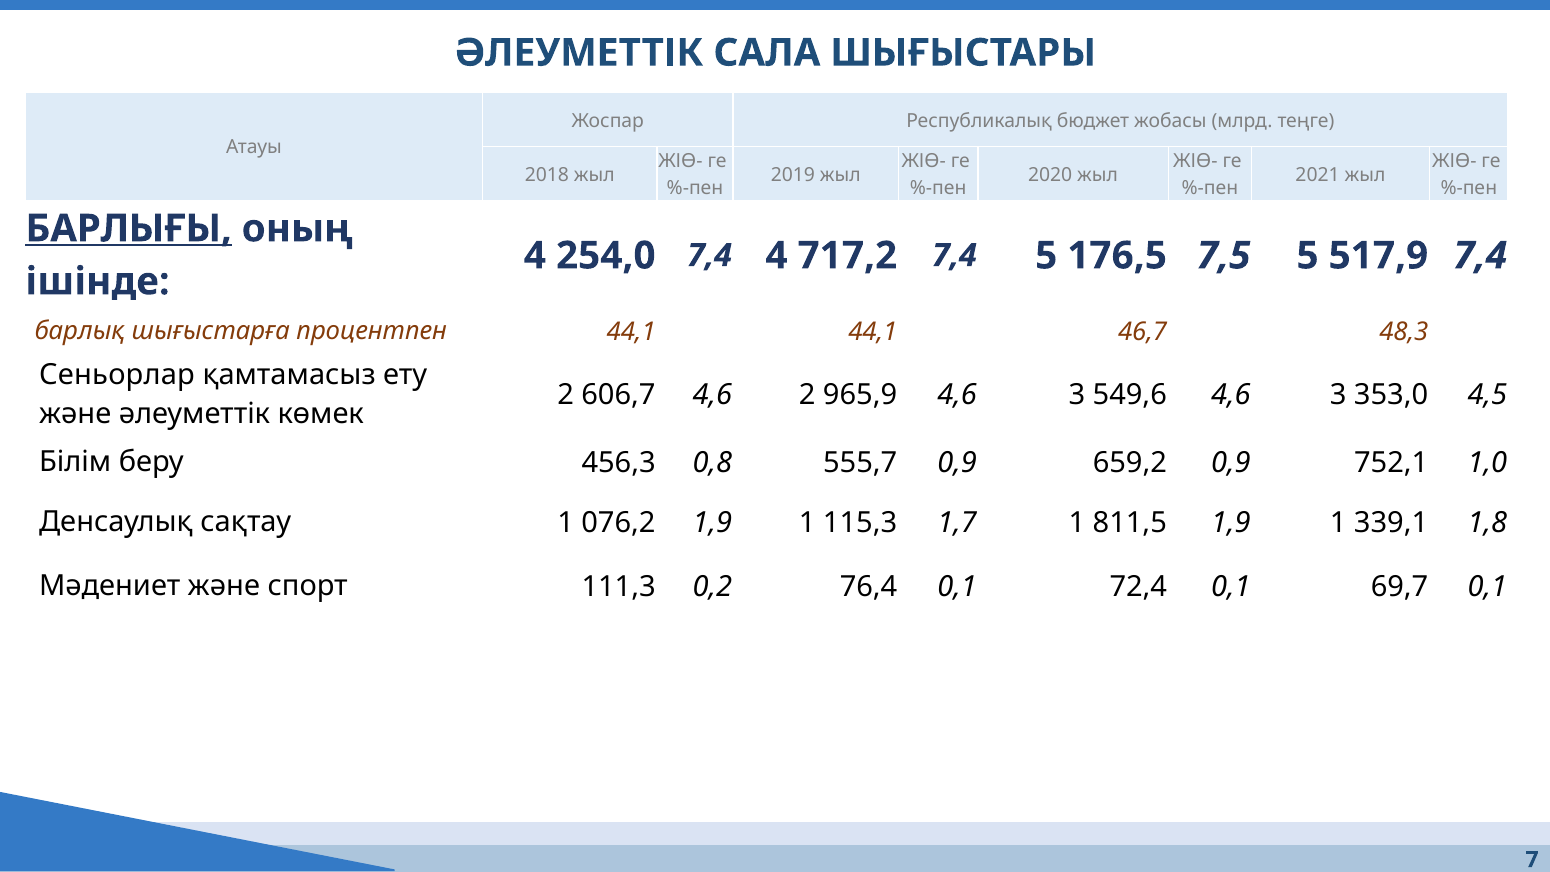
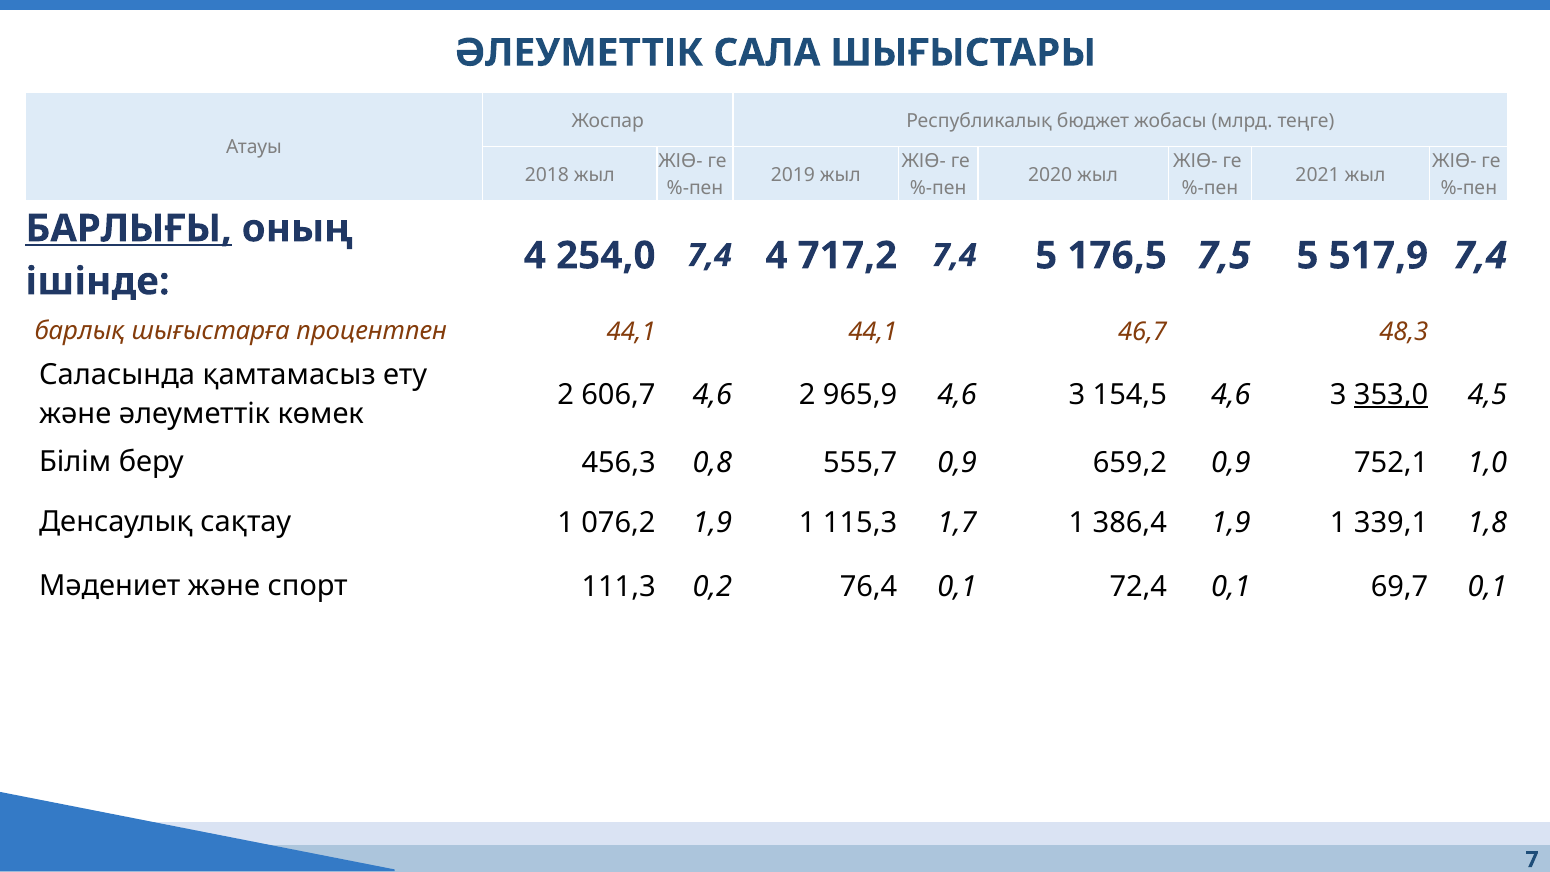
Сеньорлар: Сеньорлар -> Саласында (117, 374)
549,6: 549,6 -> 154,5 (1130, 395)
353,0 underline: none -> present (1391, 395)
811,5: 811,5 -> 386,4 (1130, 523)
